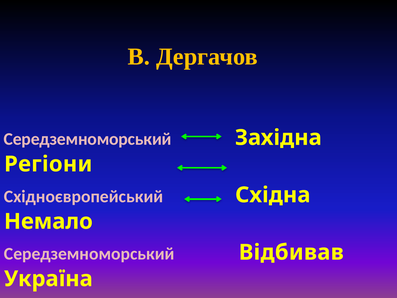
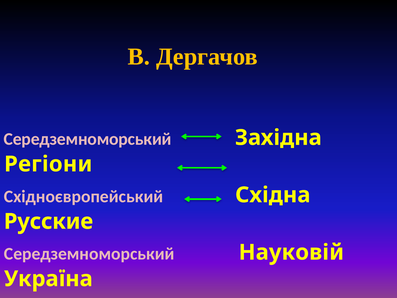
Немало: Немало -> Русские (48, 221)
Відбивав: Відбивав -> Науковій (291, 252)
